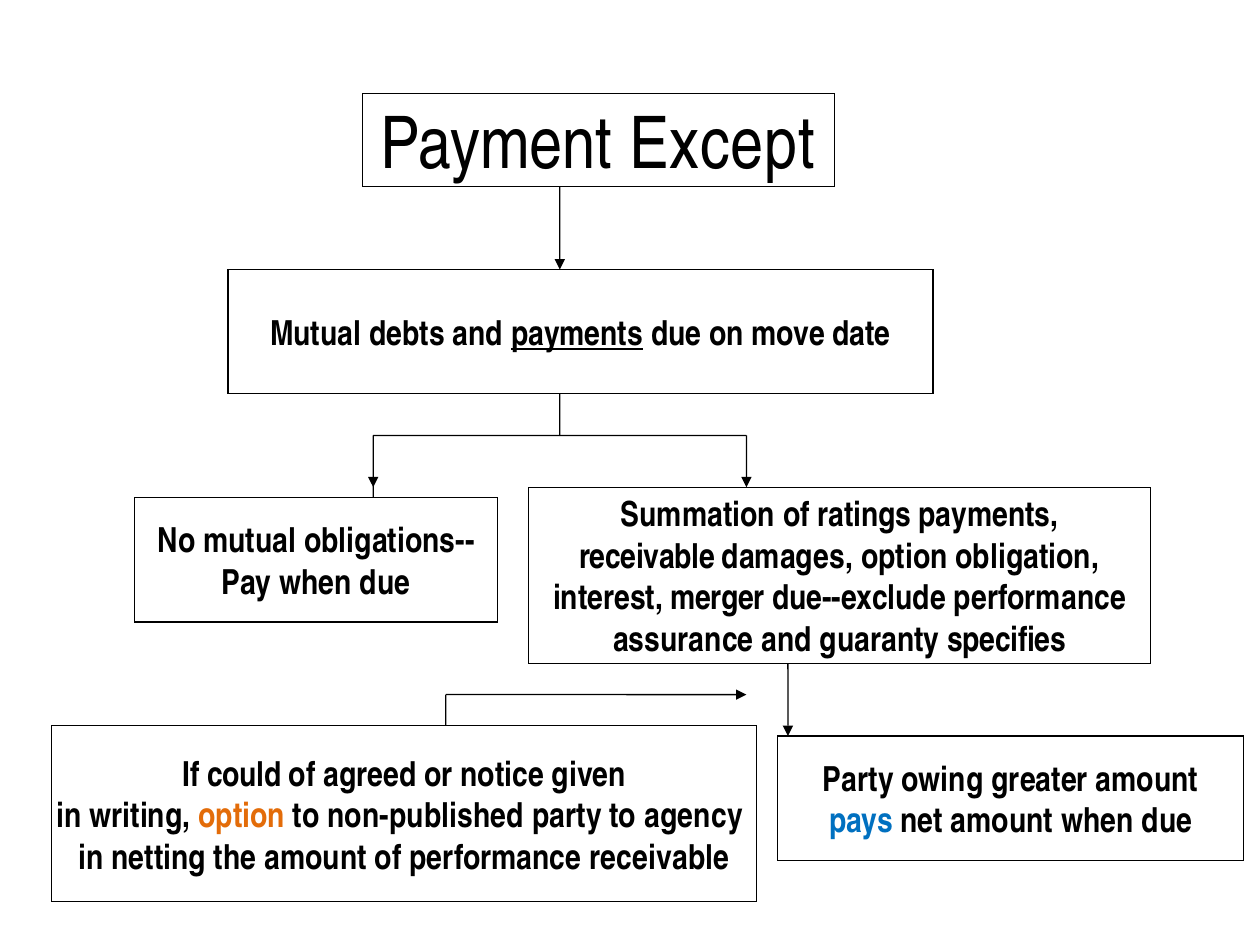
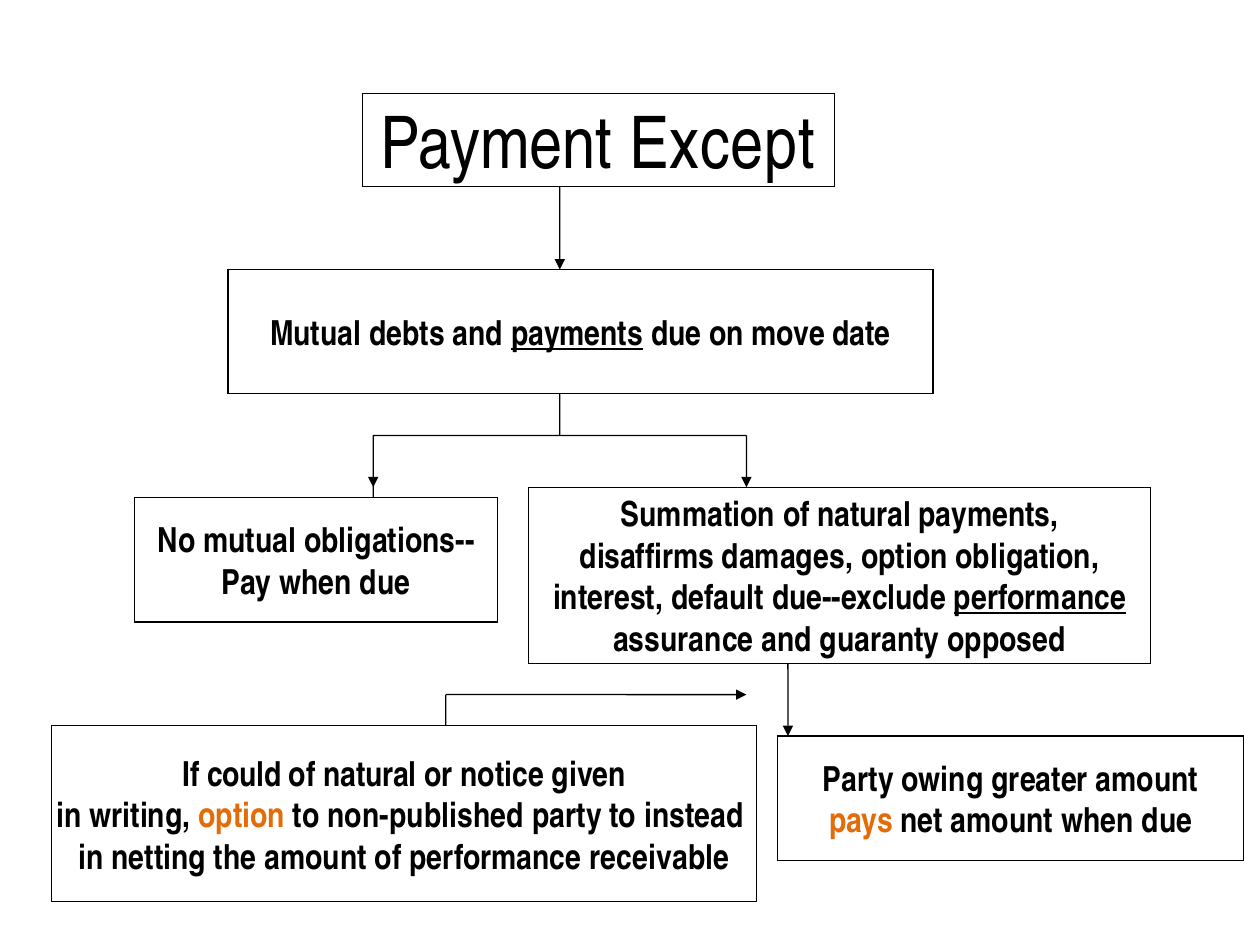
Summation of ratings: ratings -> natural (864, 516)
receivable: receivable -> disaffirms (647, 557)
merger: merger -> default (718, 598)
performance underline: none -> present (1040, 598)
specifies: specifies -> opposed (1007, 640)
agreed: agreed -> natural (370, 775)
agency: agency -> instead (694, 816)
pays colour: blue -> orange (861, 821)
